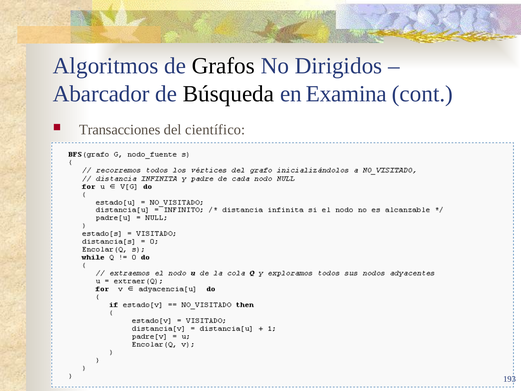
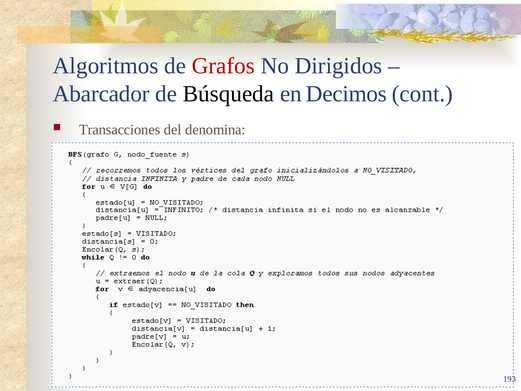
Grafos colour: black -> red (223, 66)
Examina: Examina -> Decimos (346, 94)
científico: científico -> denomina (215, 130)
